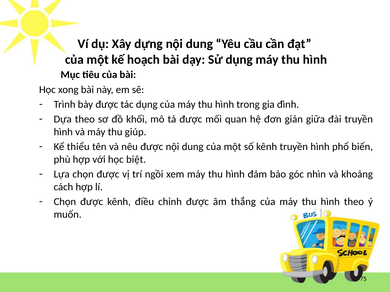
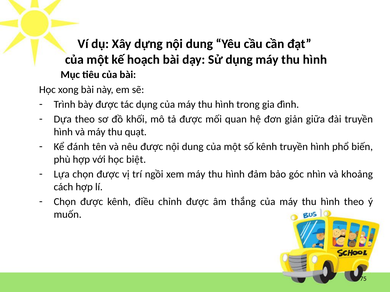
giúp: giúp -> quạt (136, 132)
thiểu: thiểu -> đánh (78, 147)
